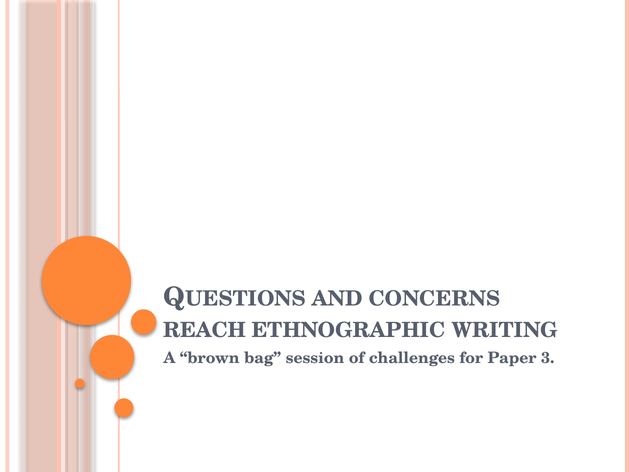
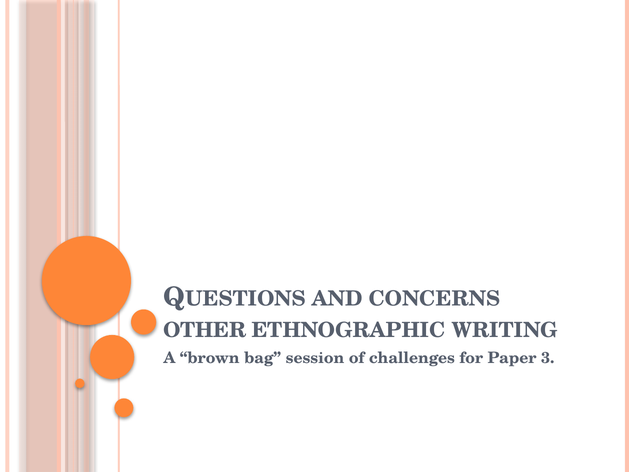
REACH: REACH -> OTHER (205, 330)
